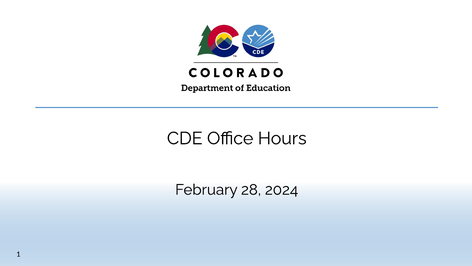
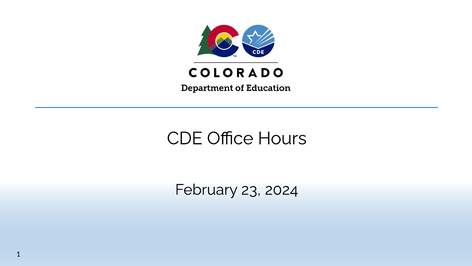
28: 28 -> 23 (251, 189)
